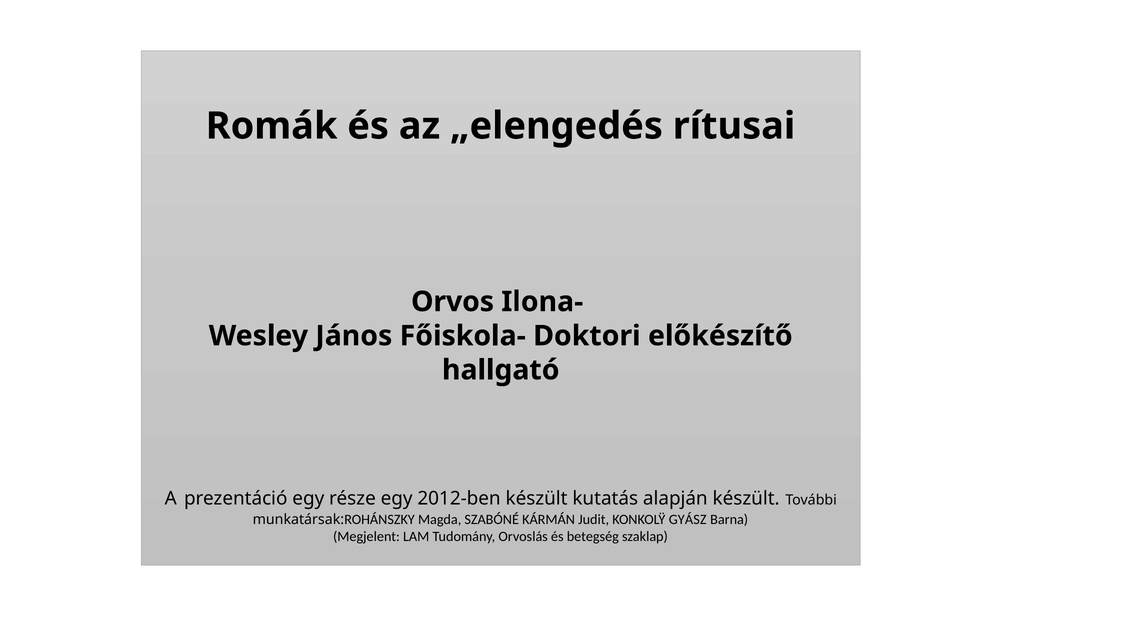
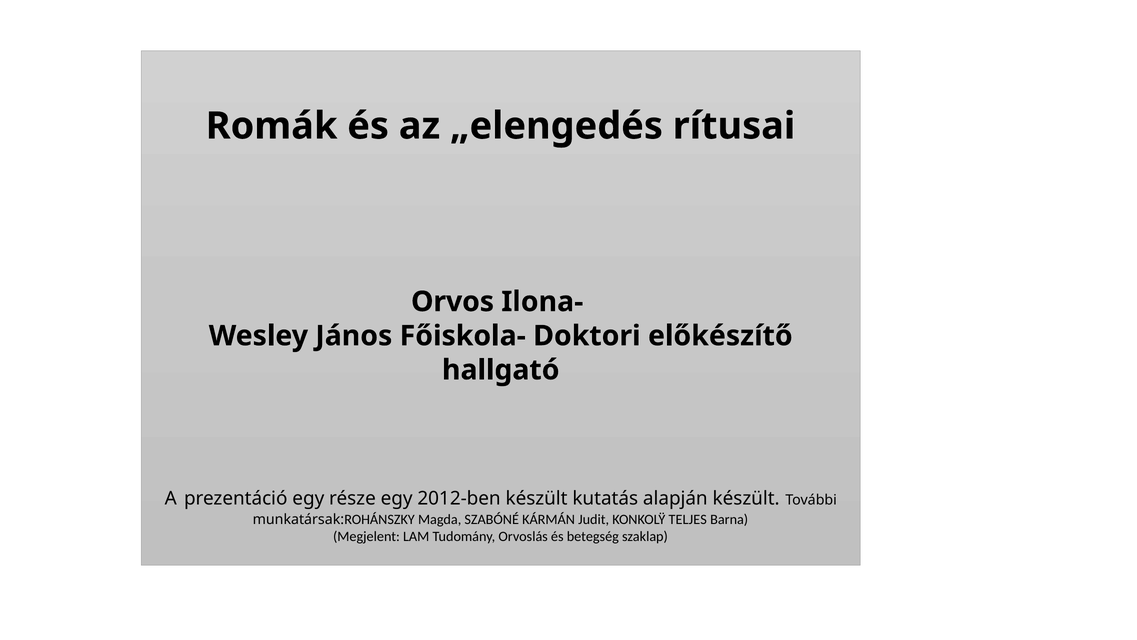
GYÁSZ: GYÁSZ -> TELJES (688, 519)
